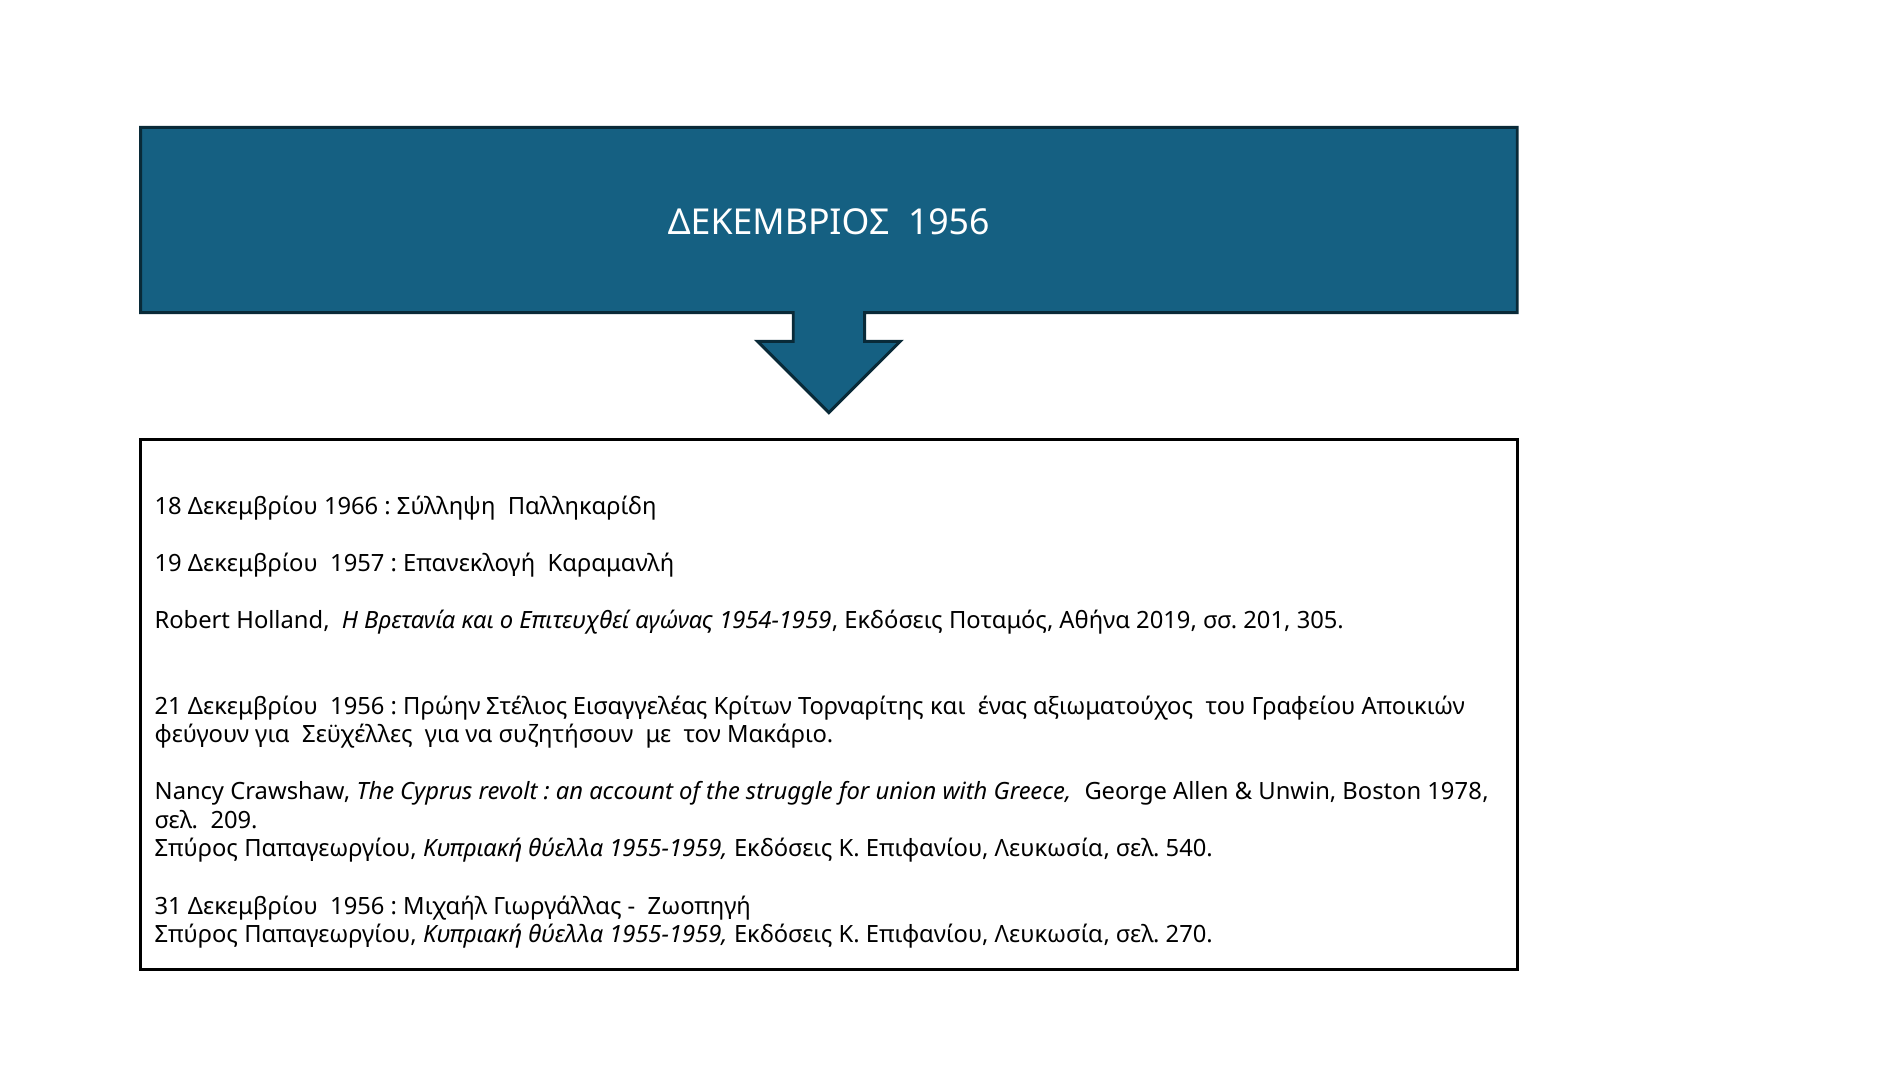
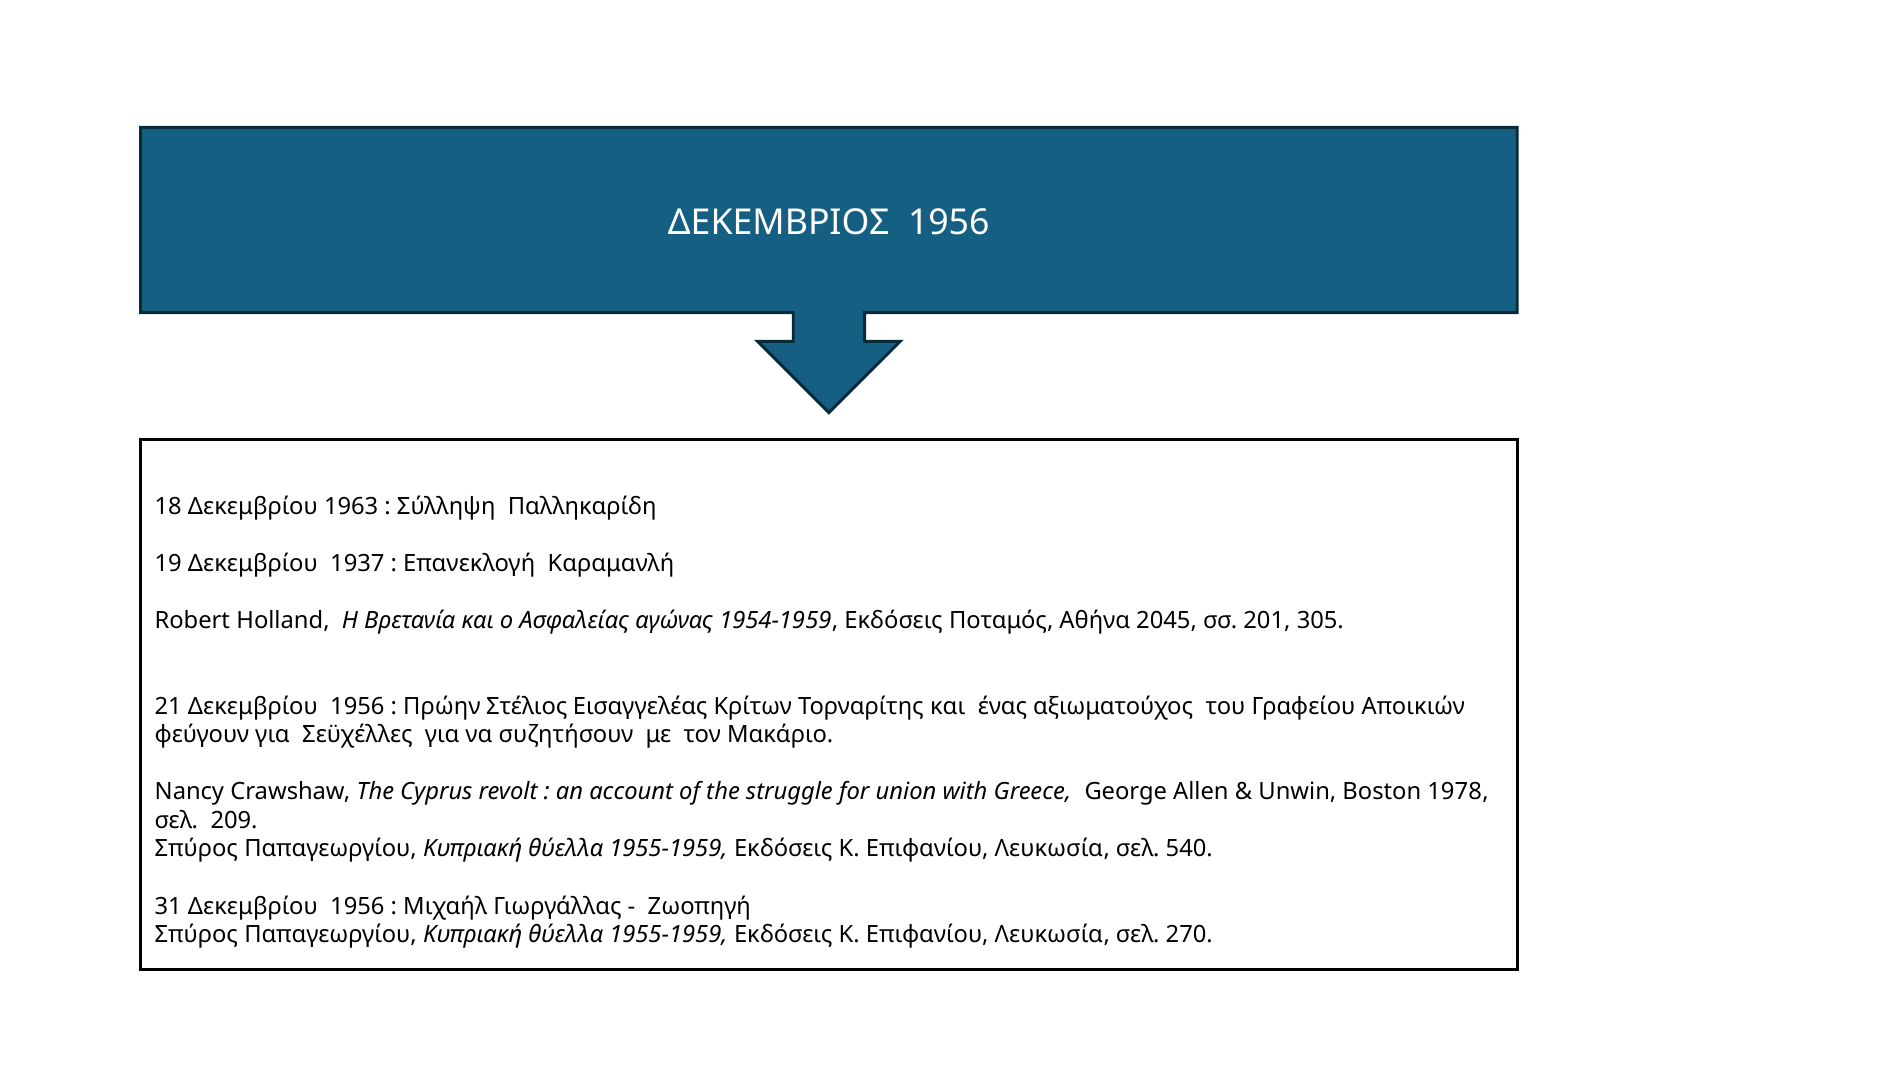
1966: 1966 -> 1963 (351, 507)
1957: 1957 -> 1937 (357, 564)
Επιτευχθεί: Επιτευχθεί -> Ασφαλείας (574, 621)
2019: 2019 -> 2045 (1167, 621)
